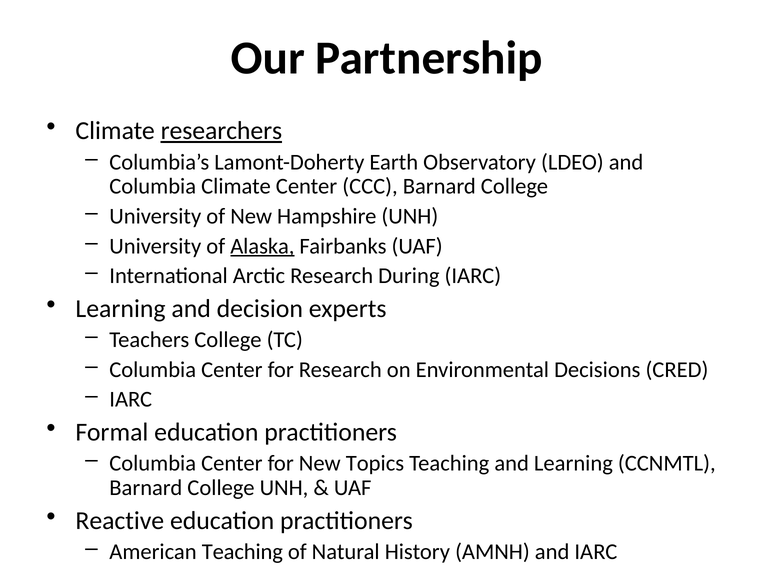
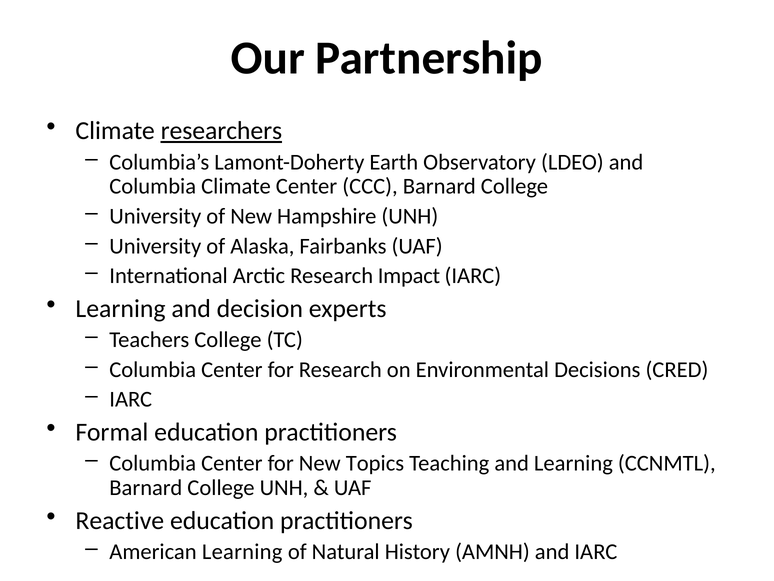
Alaska underline: present -> none (262, 246)
During: During -> Impact (409, 276)
American Teaching: Teaching -> Learning (242, 551)
